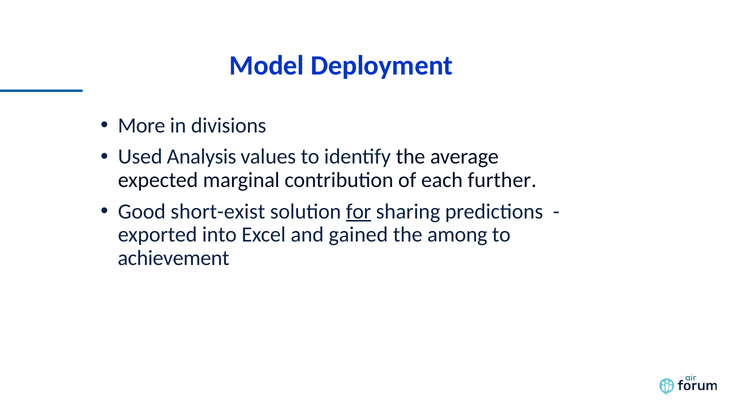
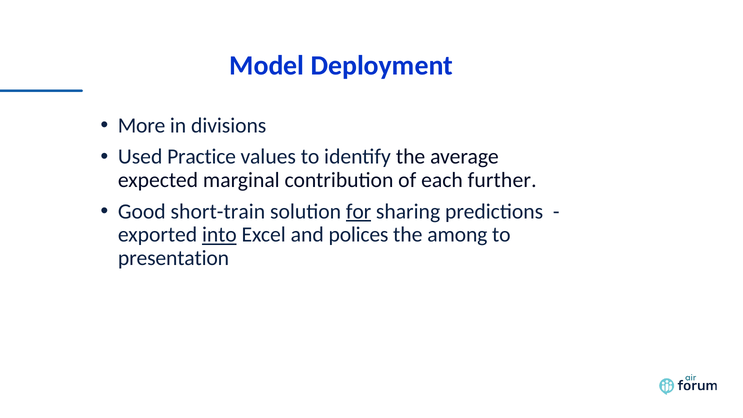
Analysis: Analysis -> Practice (202, 157)
short-exist: short-exist -> short-train (218, 211)
into underline: none -> present (219, 235)
gained: gained -> polices (359, 235)
achievement: achievement -> presentation (174, 258)
